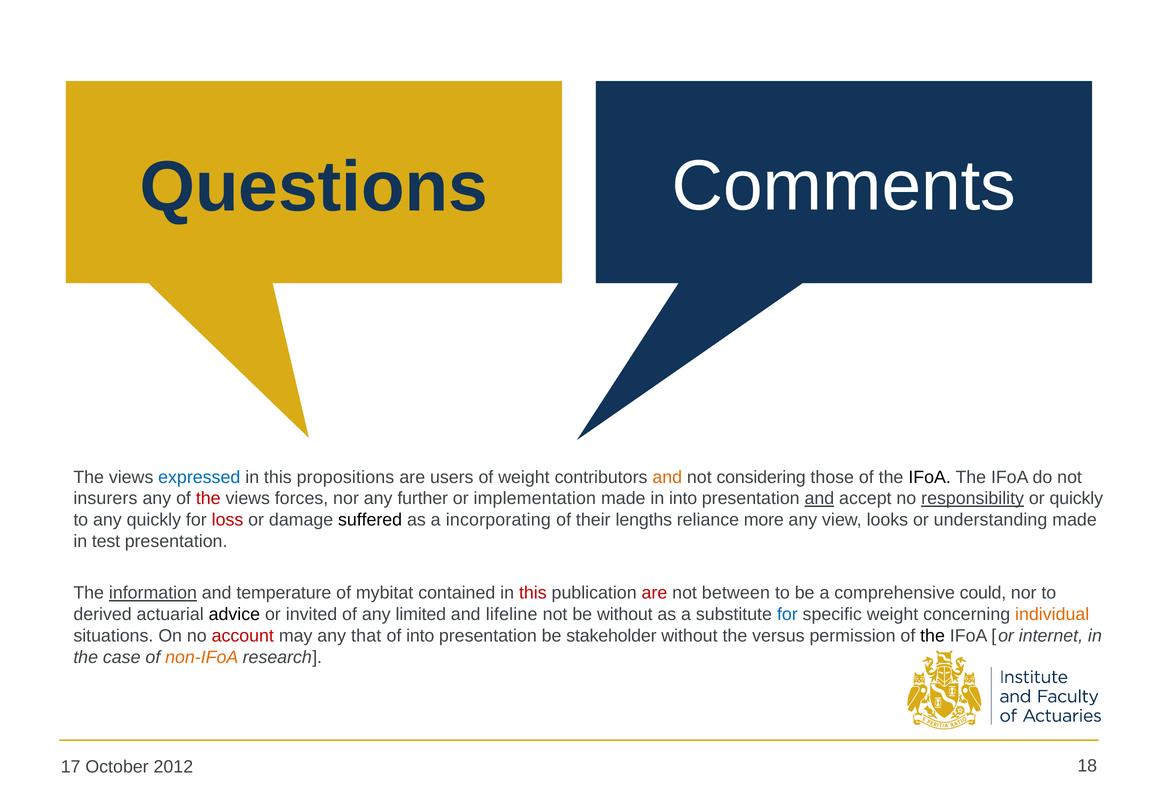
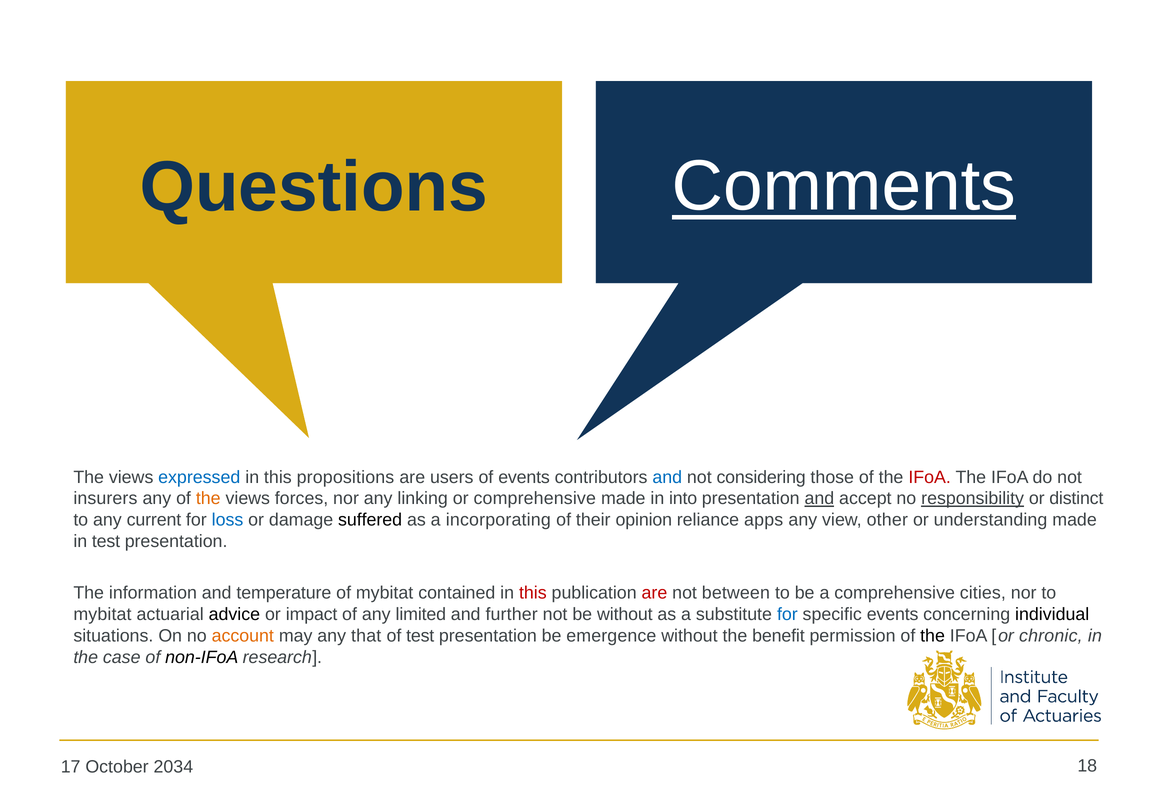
Comments underline: none -> present (844, 186)
of weight: weight -> events (524, 477)
and colour: orange -> blue (667, 477)
IFoA colour: black -> red (930, 477)
the colour: red -> orange (208, 498)
further: further -> linking (423, 498)
or implementation: implementation -> comprehensive (535, 498)
or quickly: quickly -> distinct (1076, 498)
any quickly: quickly -> current (154, 520)
loss colour: red -> blue (228, 520)
lengths: lengths -> opinion (644, 520)
more: more -> apps (764, 520)
looks: looks -> other (887, 520)
information underline: present -> none (153, 593)
could: could -> cities (983, 593)
derived: derived -> mybitat (102, 614)
invited: invited -> impact (312, 614)
lifeline: lifeline -> further (512, 614)
specific weight: weight -> events (893, 614)
individual colour: orange -> black (1052, 614)
account colour: red -> orange (243, 636)
of into: into -> test (420, 636)
stakeholder: stakeholder -> emergence (611, 636)
versus: versus -> benefit (778, 636)
internet: internet -> chronic (1051, 636)
non-IFoA colour: orange -> black (202, 657)
2012: 2012 -> 2034 (173, 767)
